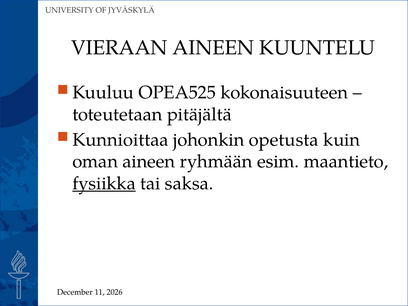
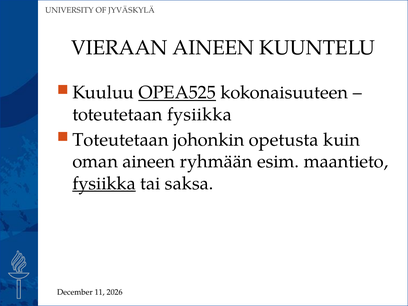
OPEA525 underline: none -> present (177, 93)
toteutetaan pitäjältä: pitäjältä -> fysiikka (199, 114)
Kunnioittaa: Kunnioittaa -> Toteutetaan (121, 140)
